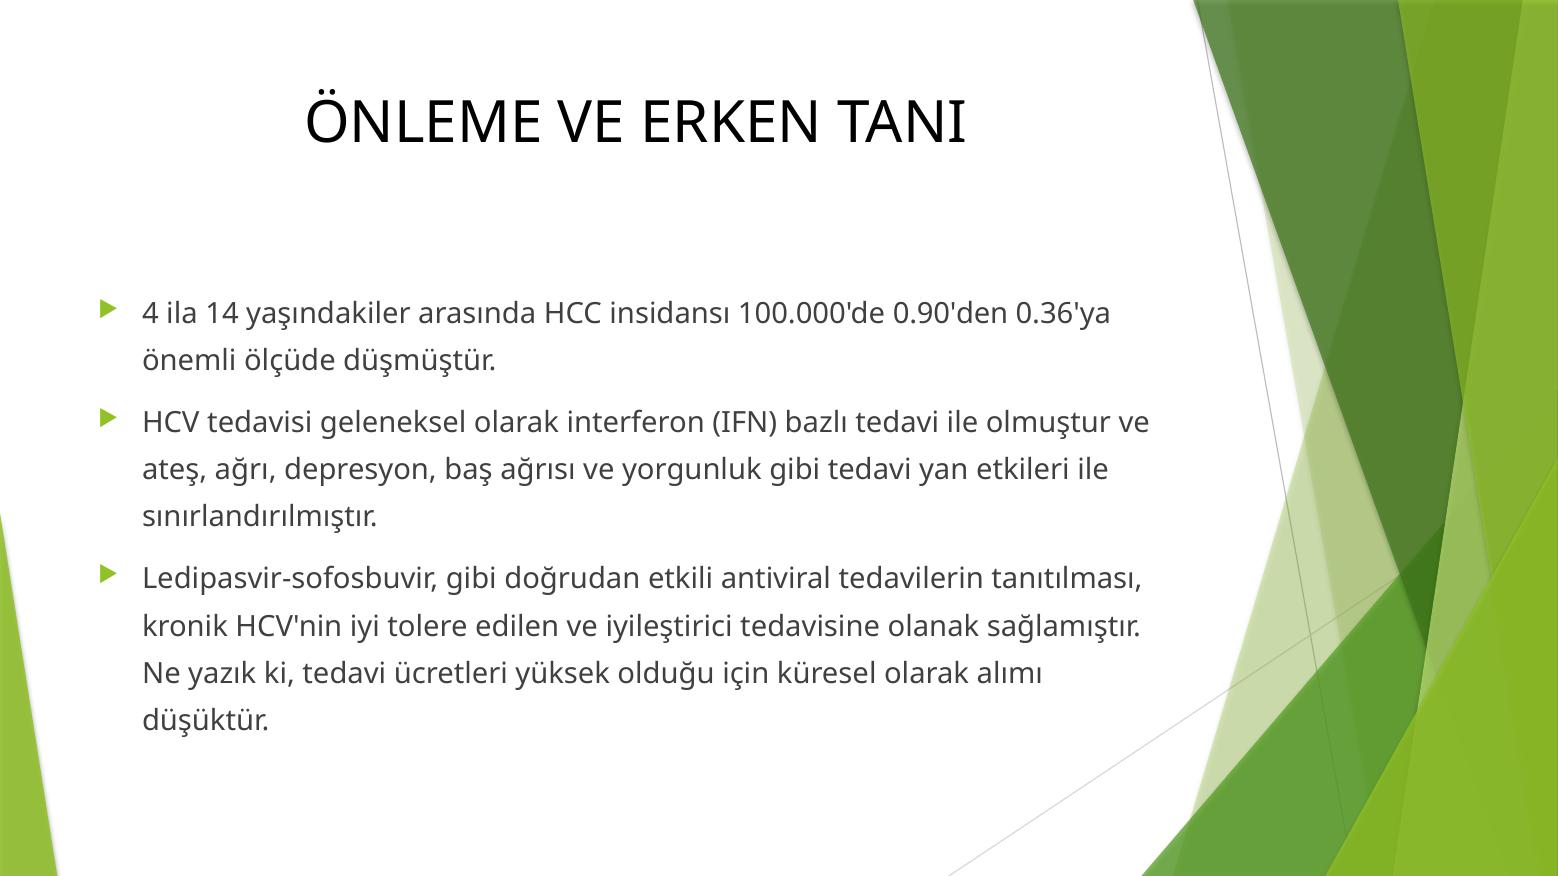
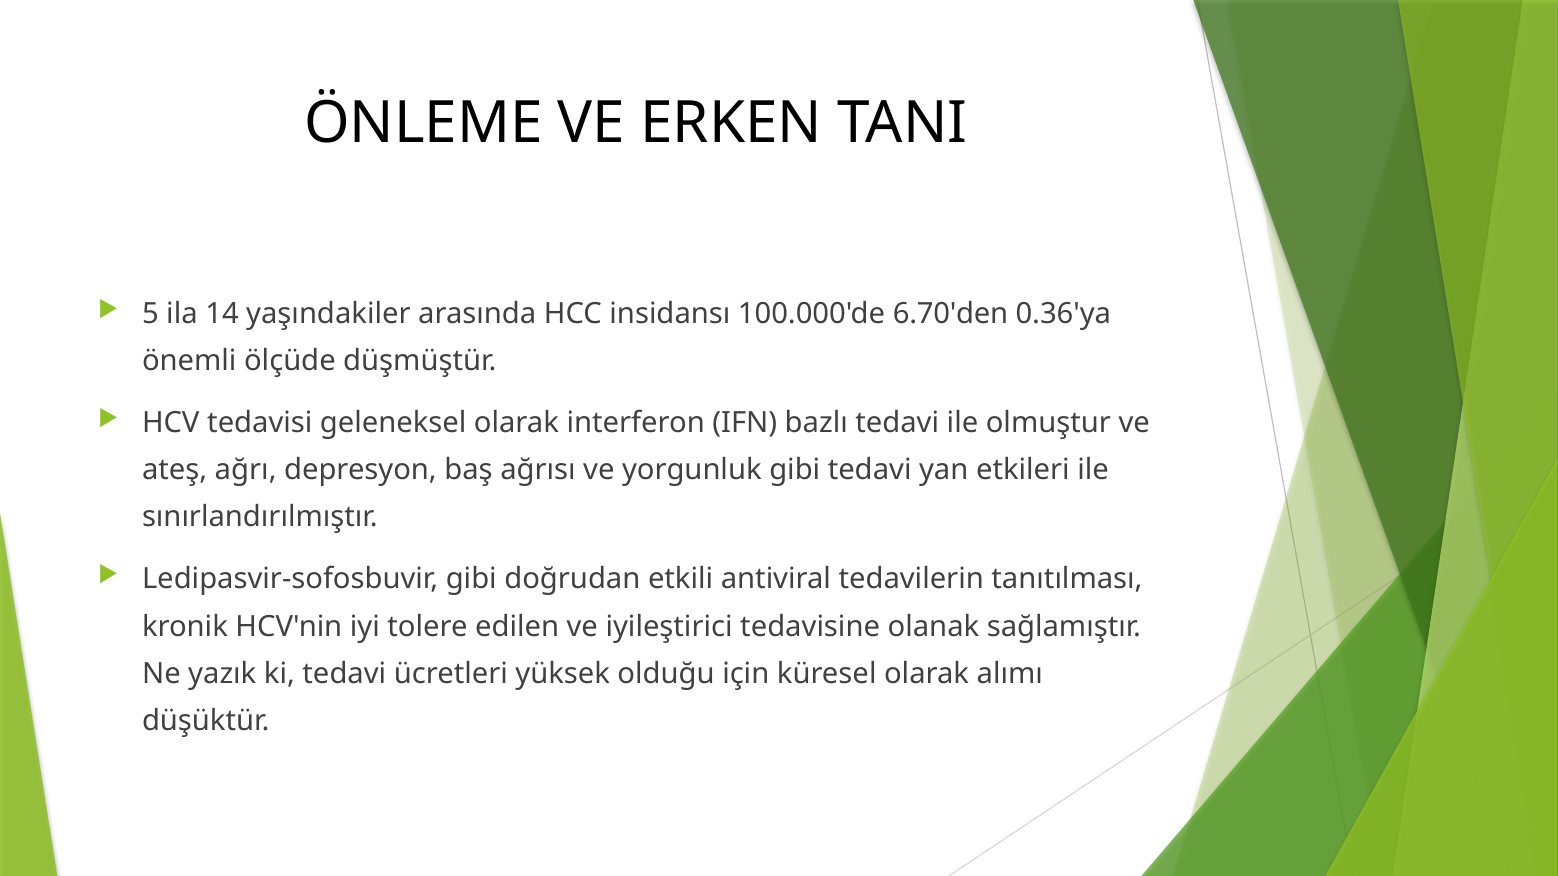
4: 4 -> 5 (150, 314)
0.90'den: 0.90'den -> 6.70'den (950, 314)
